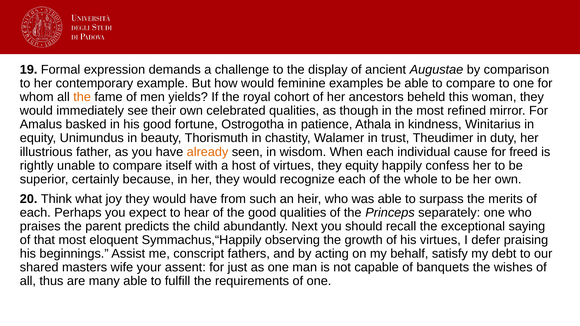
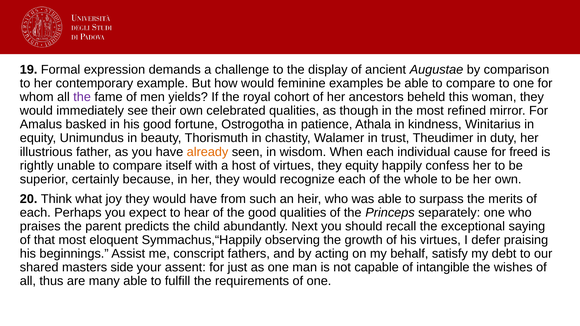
the colour: orange -> purple (82, 97)
wife: wife -> side (122, 268)
banquets: banquets -> intangible (443, 268)
